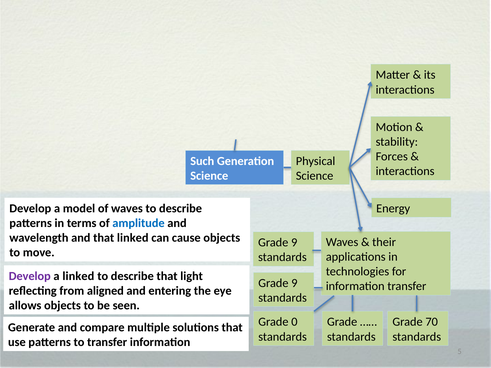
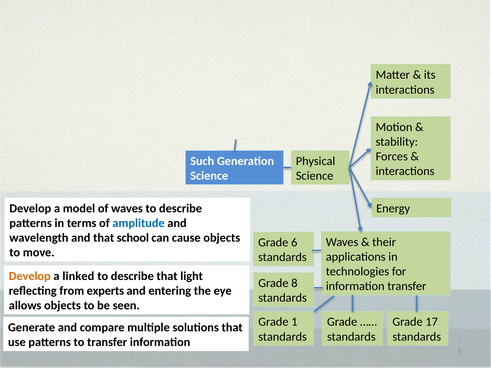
that linked: linked -> school (133, 238)
9: 9 -> 6 (294, 243)
Develop colour: purple -> orange (30, 276)
9: 9 -> 8 (294, 283)
aligned: aligned -> experts (105, 291)
0: 0 -> 1 (294, 322)
70: 70 -> 17 (432, 322)
